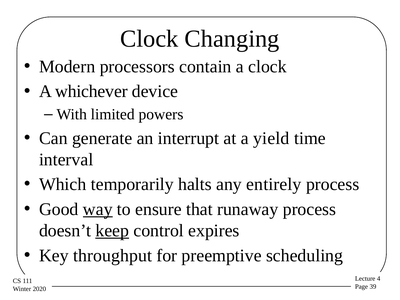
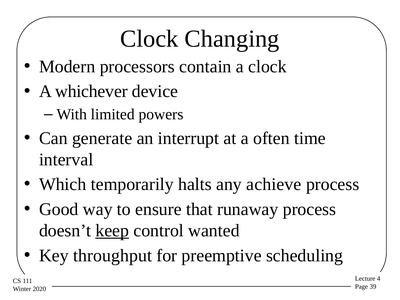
yield: yield -> often (271, 138)
entirely: entirely -> achieve (274, 184)
way underline: present -> none (98, 209)
expires: expires -> wanted (214, 231)
